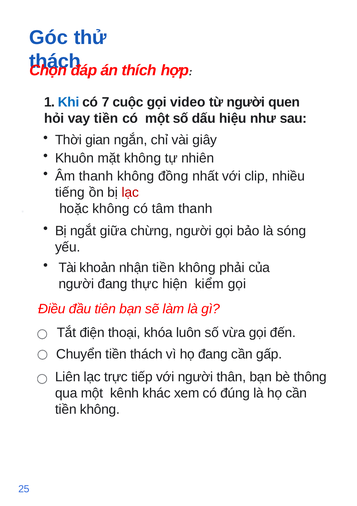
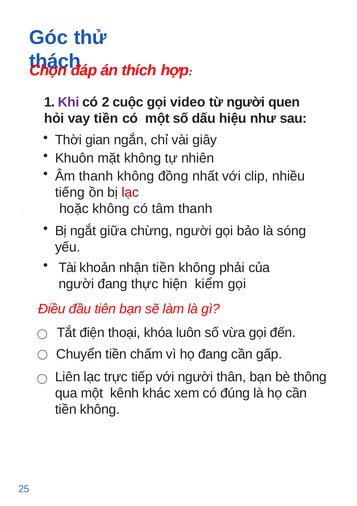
Khi colour: blue -> purple (69, 102)
7: 7 -> 2 (106, 102)
tiền thách: thách -> chấm (146, 354)
